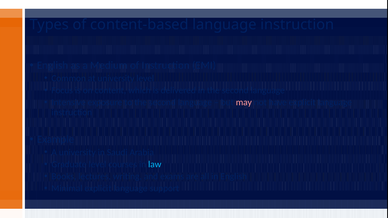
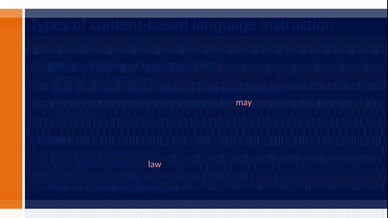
law colour: light blue -> pink (155, 164)
